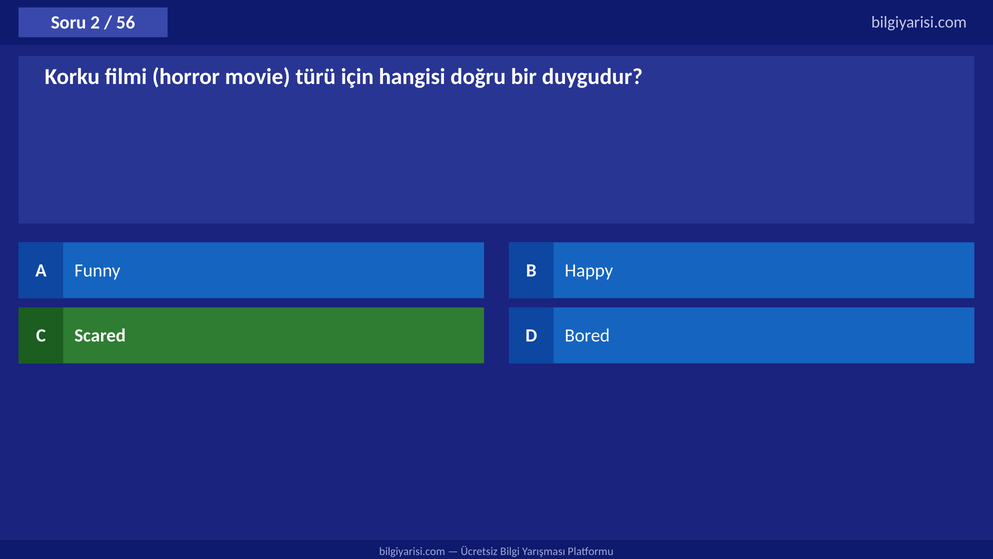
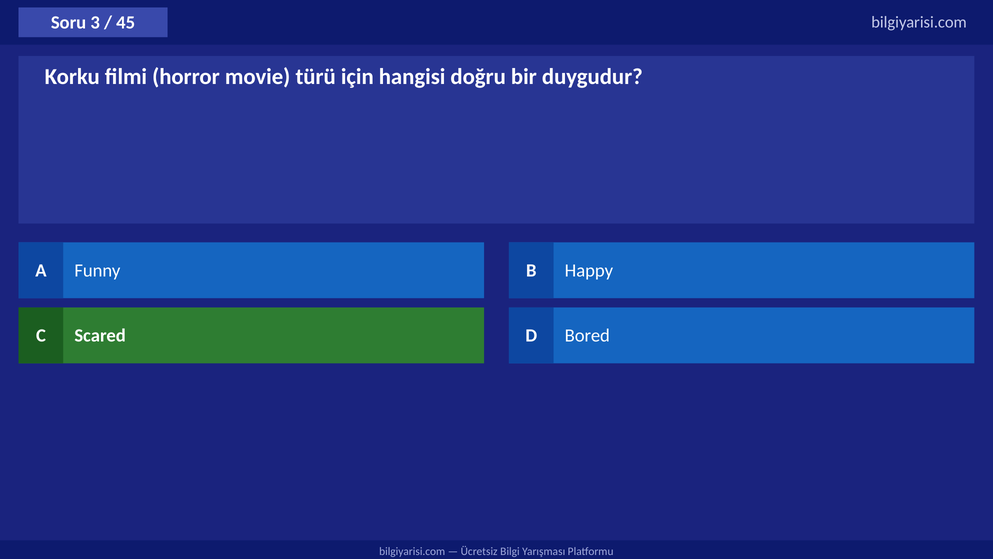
2: 2 -> 3 (95, 23)
56: 56 -> 45 (126, 23)
